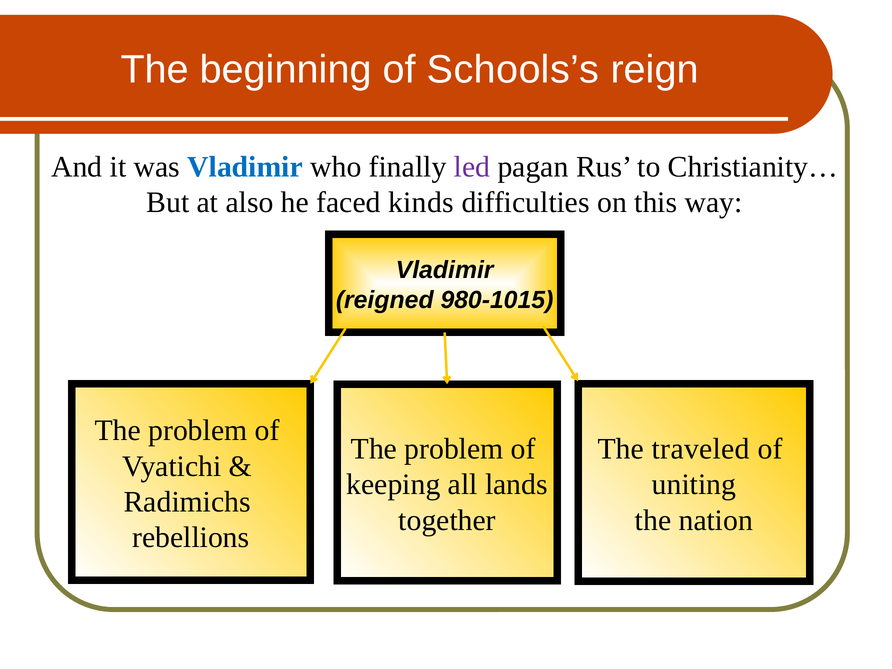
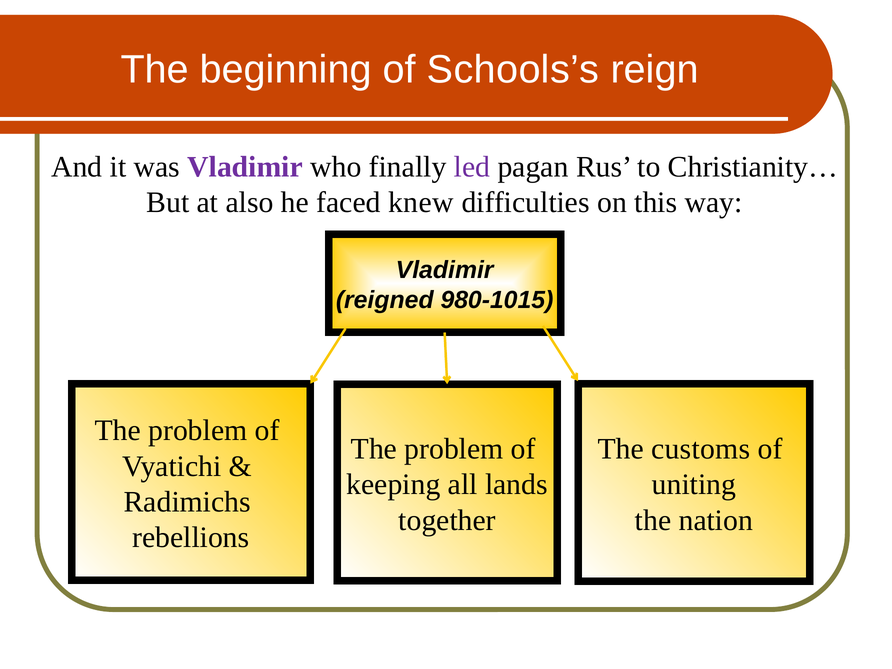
Vladimir colour: blue -> purple (245, 167)
kinds: kinds -> knew (421, 203)
traveled: traveled -> customs (701, 449)
